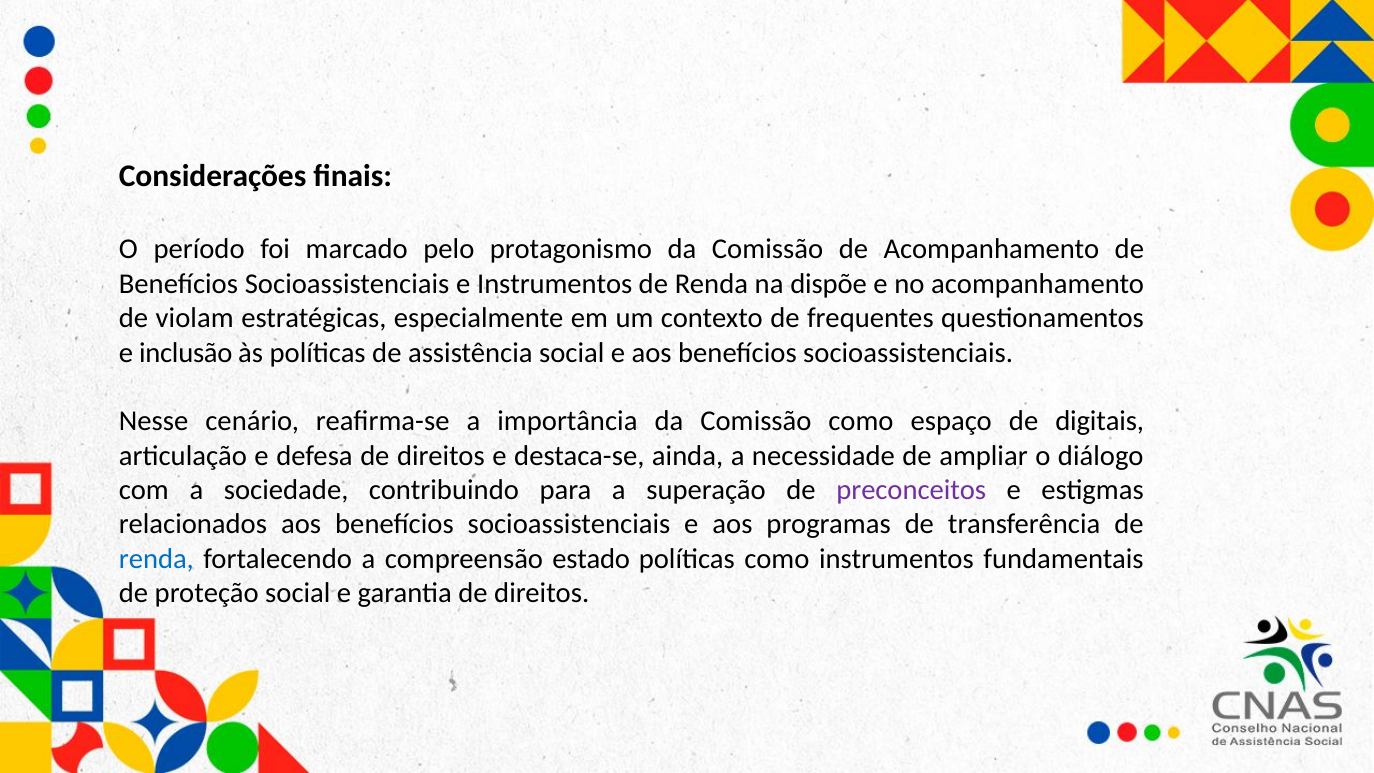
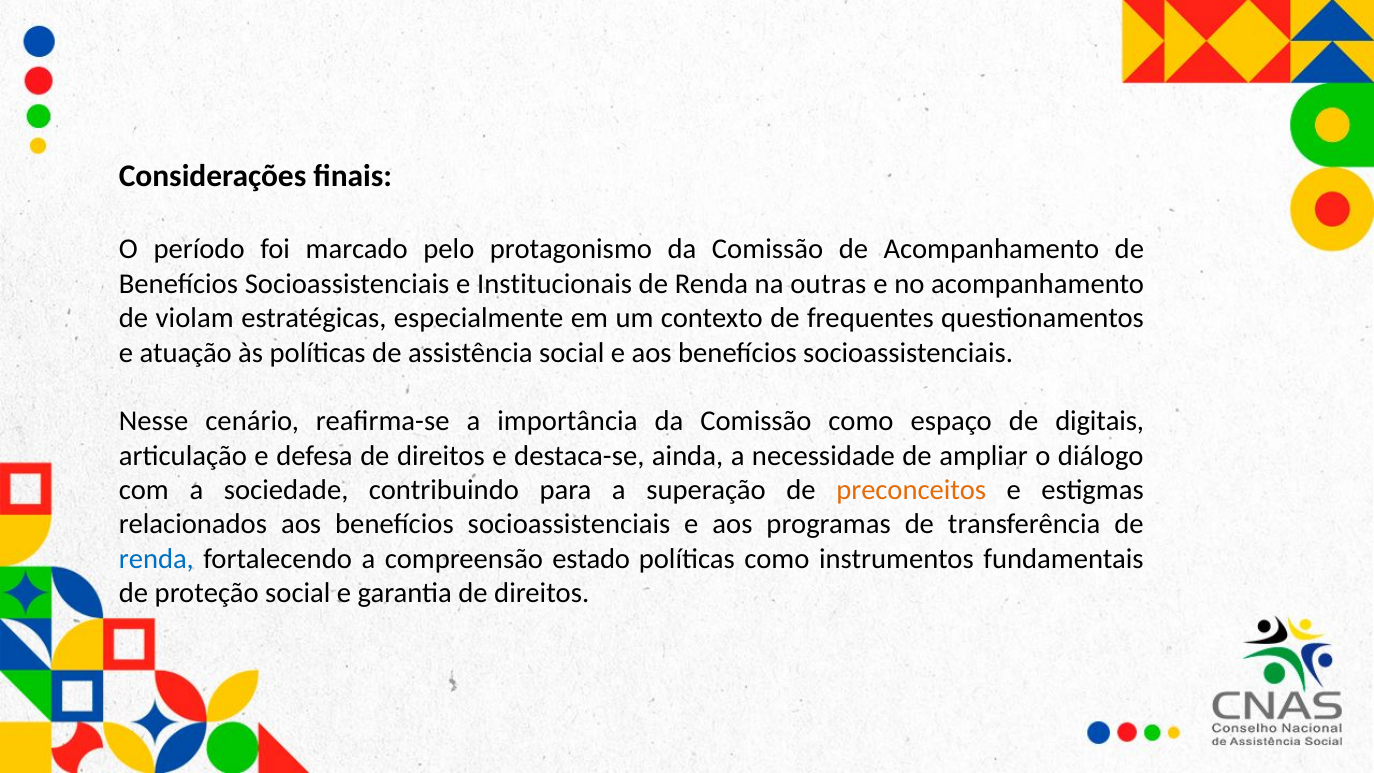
e Instrumentos: Instrumentos -> Institucionais (555, 284)
dispõe: dispõe -> outras (828, 284)
inclusão: inclusão -> atuação (186, 353)
preconceitos colour: purple -> orange (911, 490)
